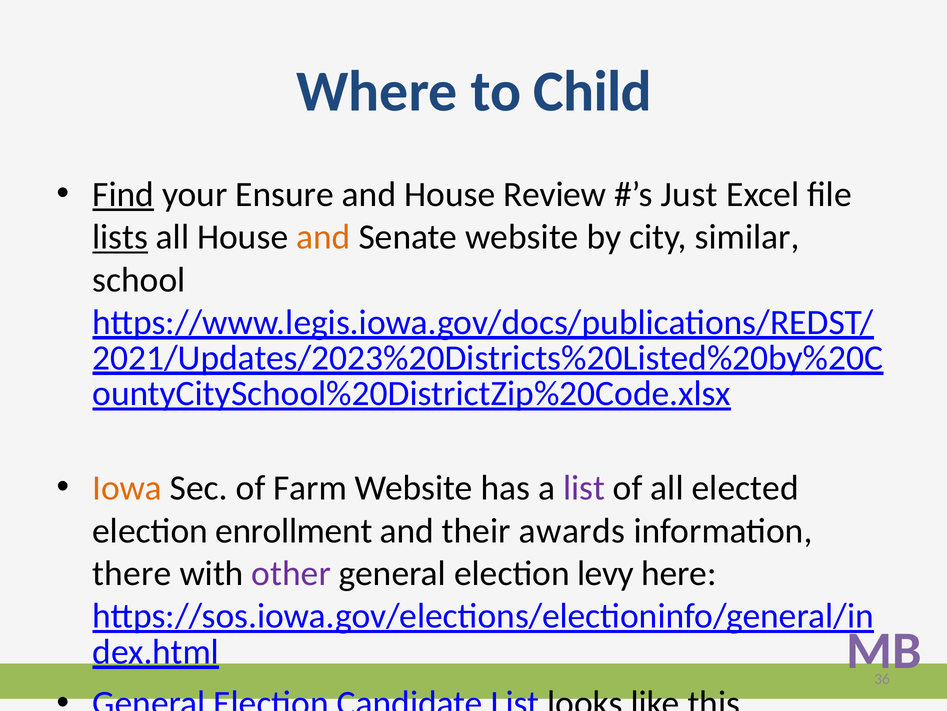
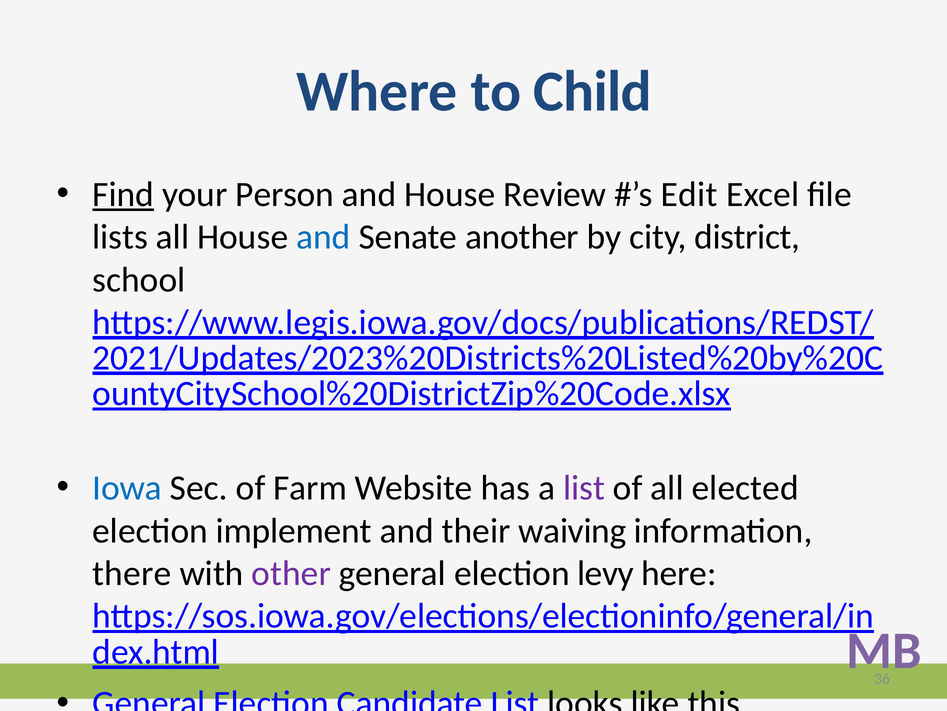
Ensure: Ensure -> Person (285, 194)
Just: Just -> Edit (689, 194)
lists underline: present -> none (120, 237)
and colour: orange -> blue (323, 237)
Senate website: website -> another (522, 237)
similar: similar -> district (747, 237)
Iowa colour: orange -> blue (127, 488)
enrollment: enrollment -> implement (294, 530)
awards: awards -> waiving (572, 530)
